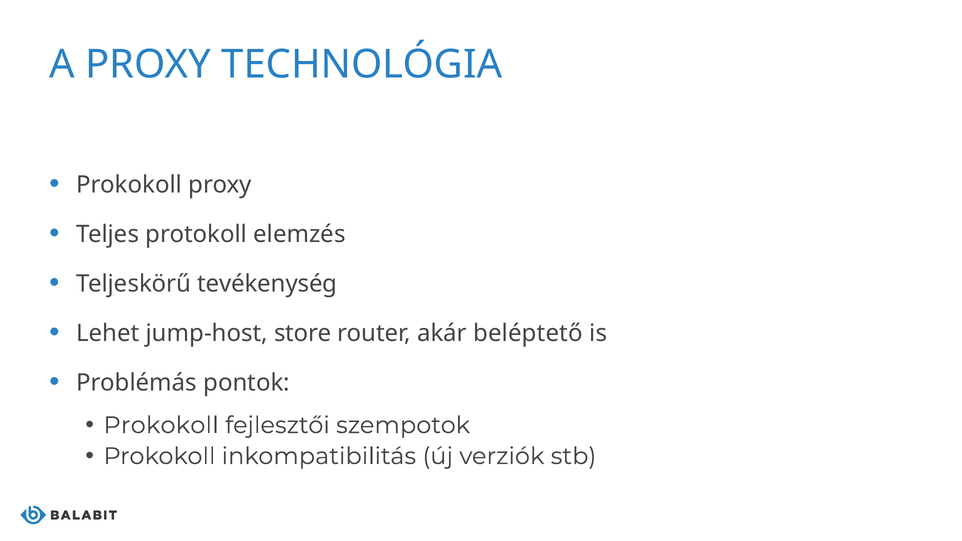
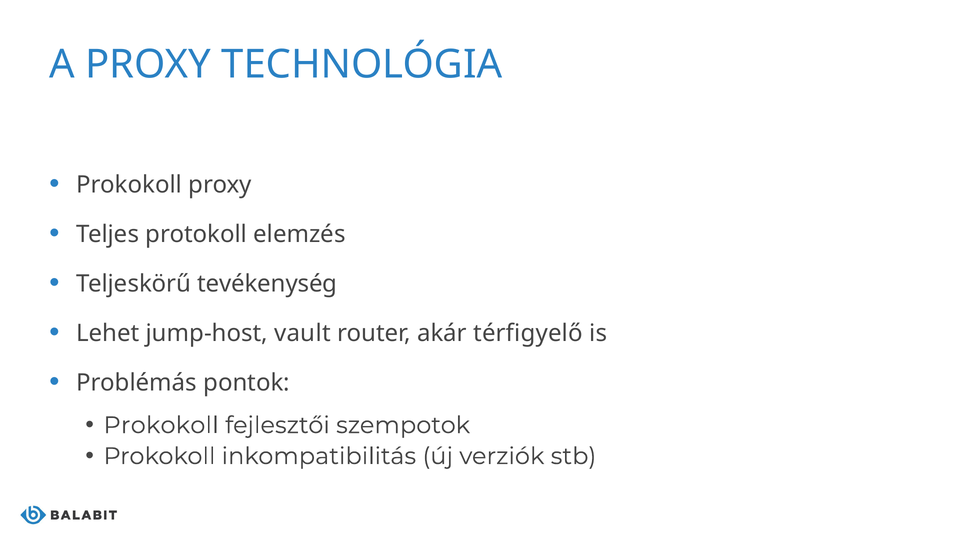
store: store -> vault (302, 333)
beléptető: beléptető -> térfigyelő (528, 333)
